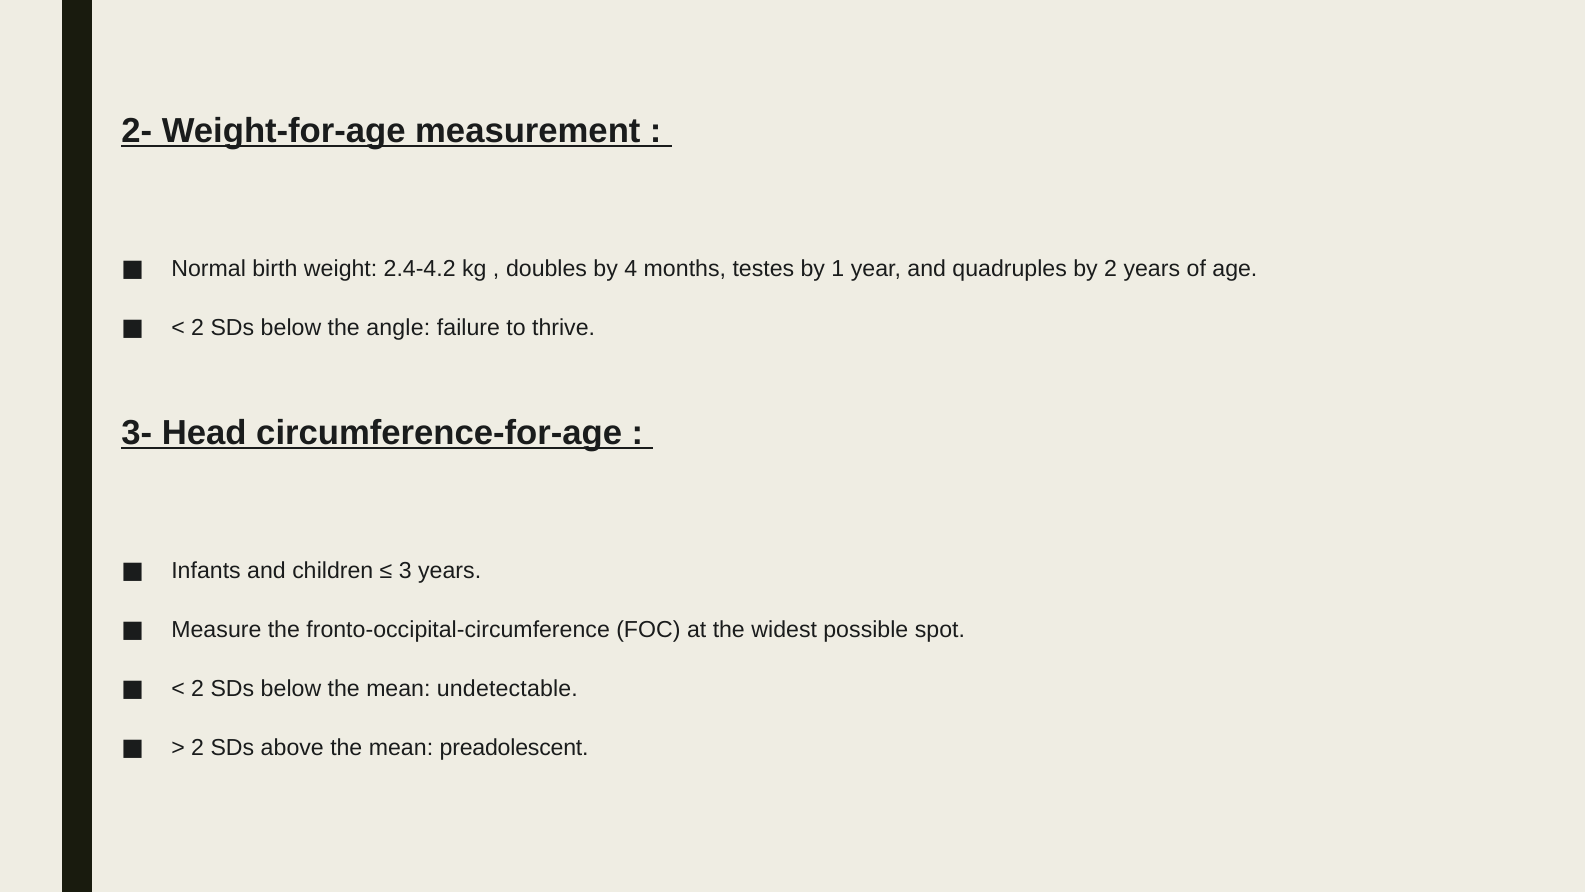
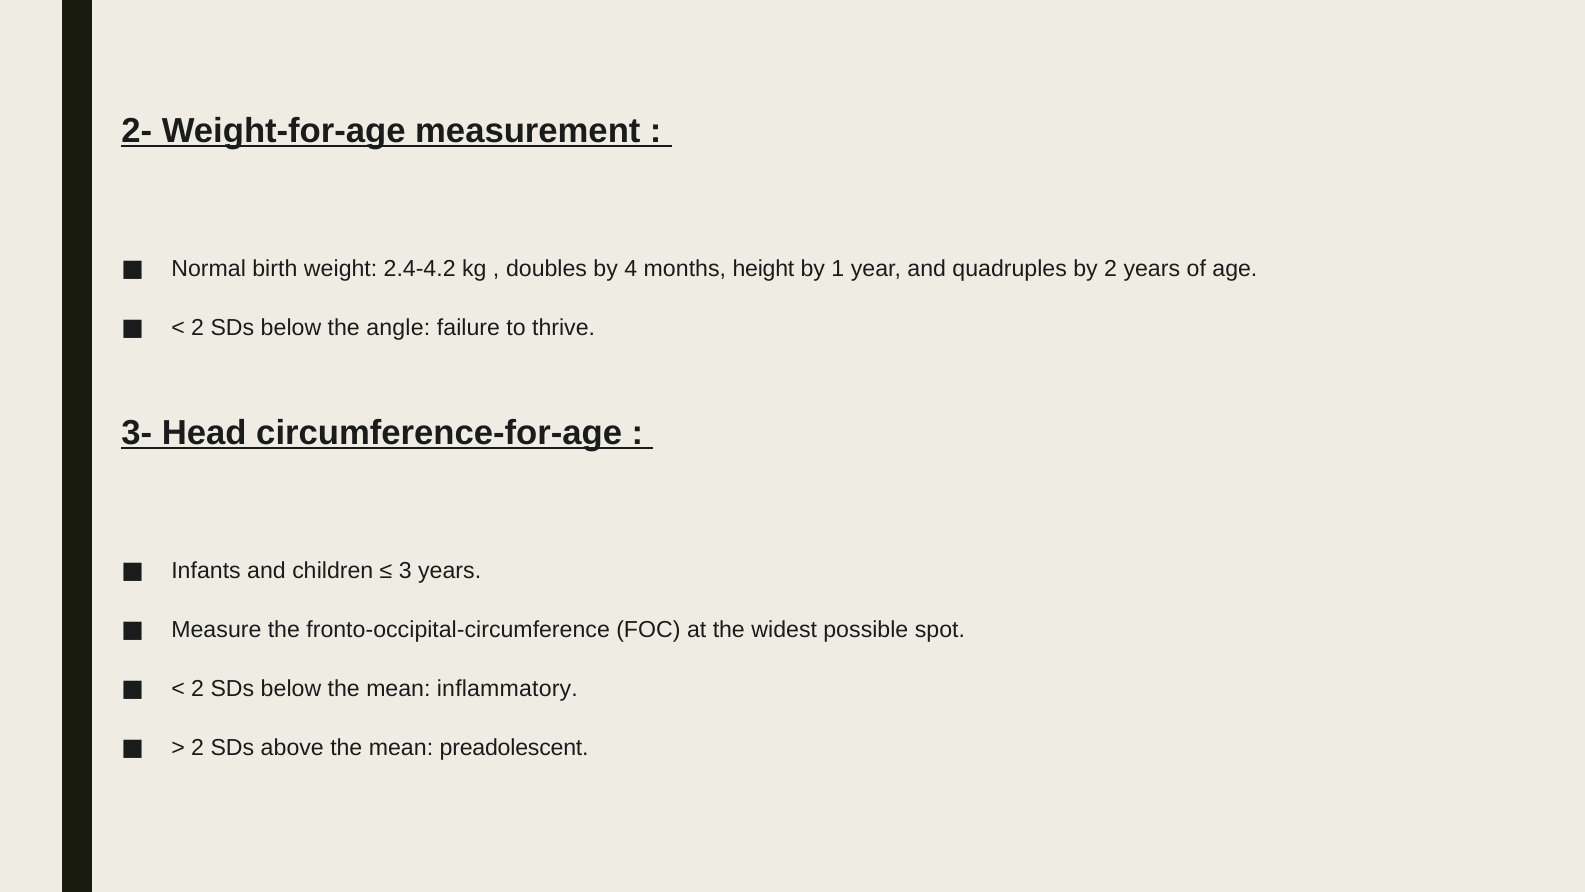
testes: testes -> height (763, 268)
undetectable: undetectable -> inflammatory (507, 688)
